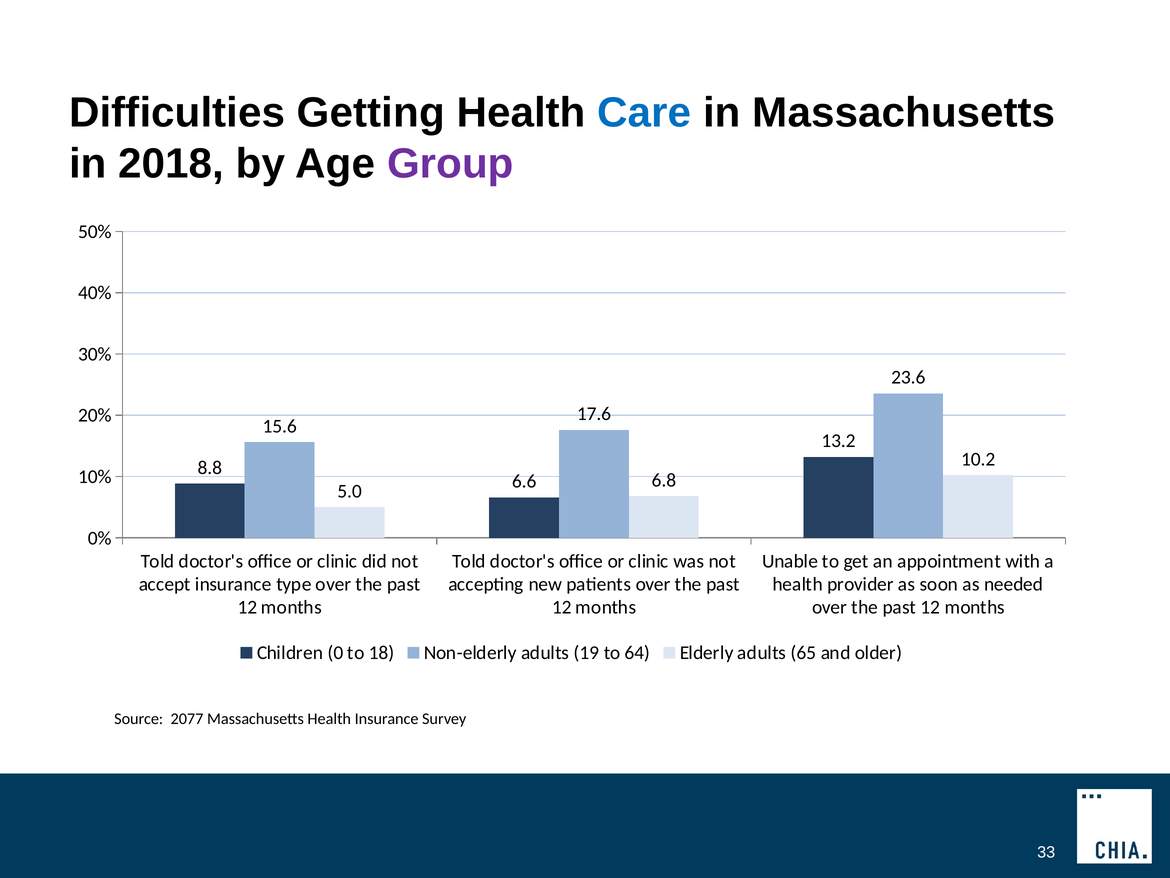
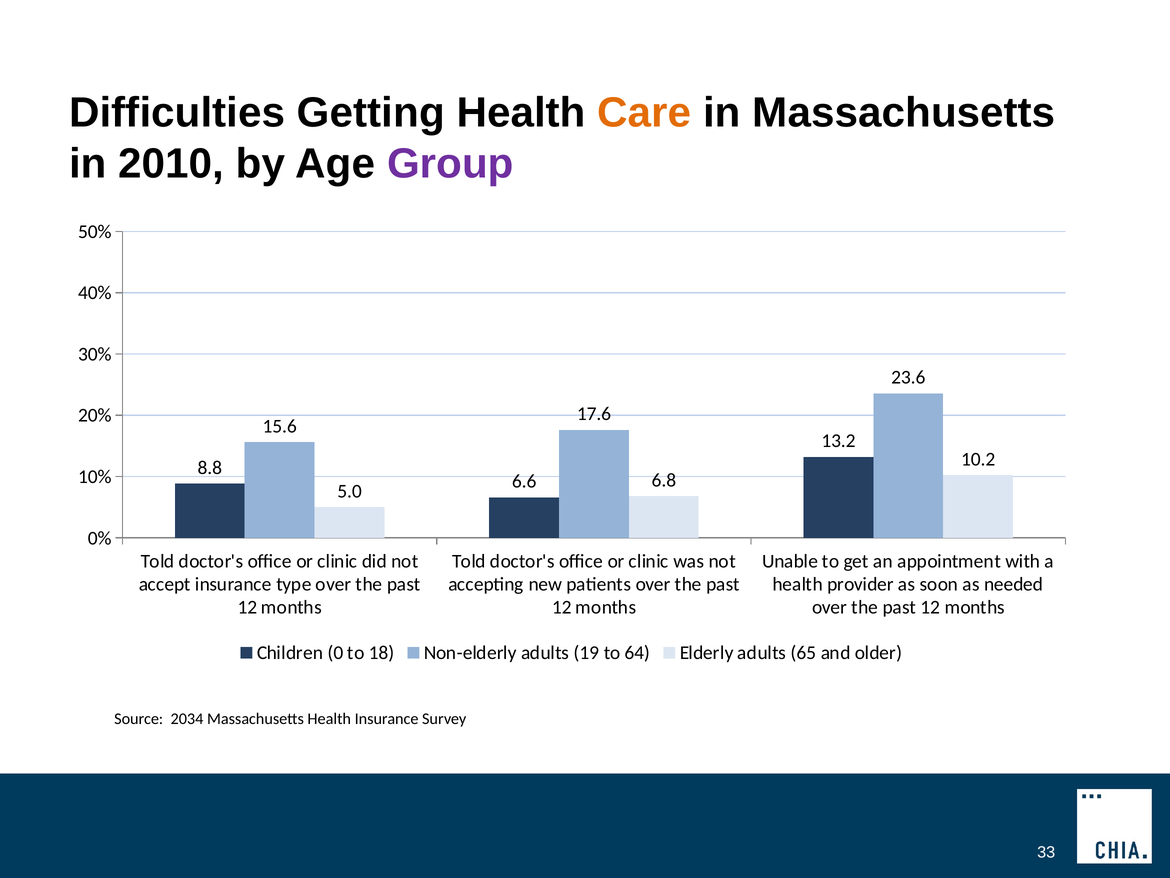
Care colour: blue -> orange (644, 113)
2018: 2018 -> 2010 (171, 164)
2077: 2077 -> 2034 (187, 719)
